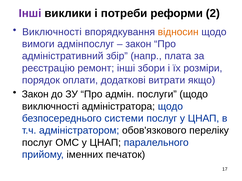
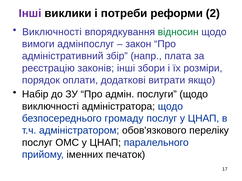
відносин colour: orange -> green (178, 32)
ремонт: ремонт -> законів (96, 68)
Закон: Закон -> Набір (35, 95)
системи: системи -> громаду (124, 119)
